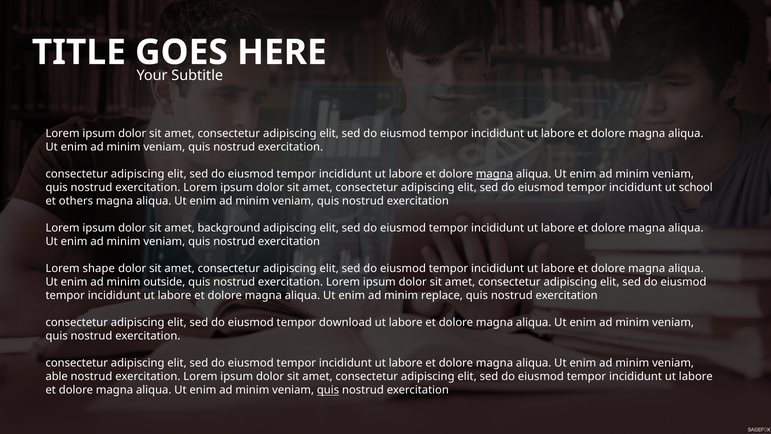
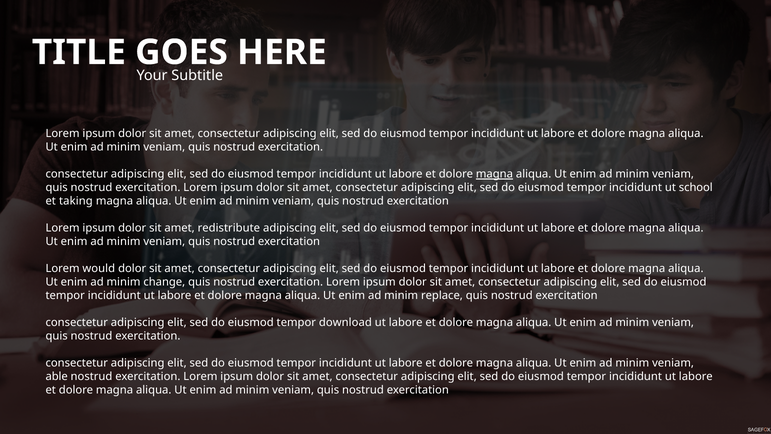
others: others -> taking (76, 201)
background: background -> redistribute (229, 228)
shape: shape -> would (99, 268)
outside: outside -> change (164, 282)
quis underline: present -> none (328, 390)
